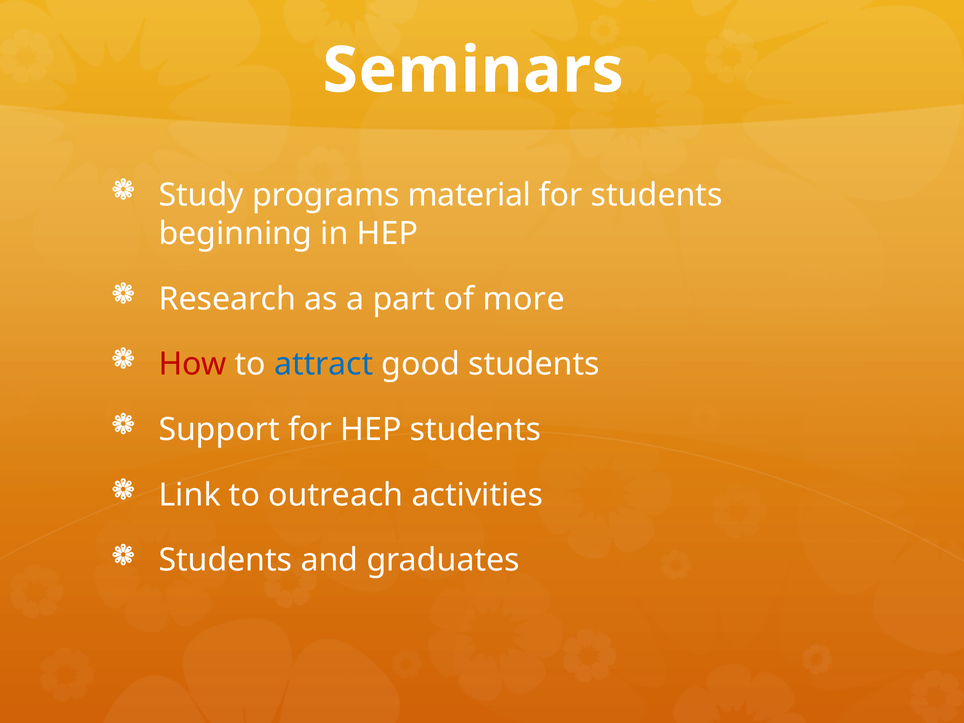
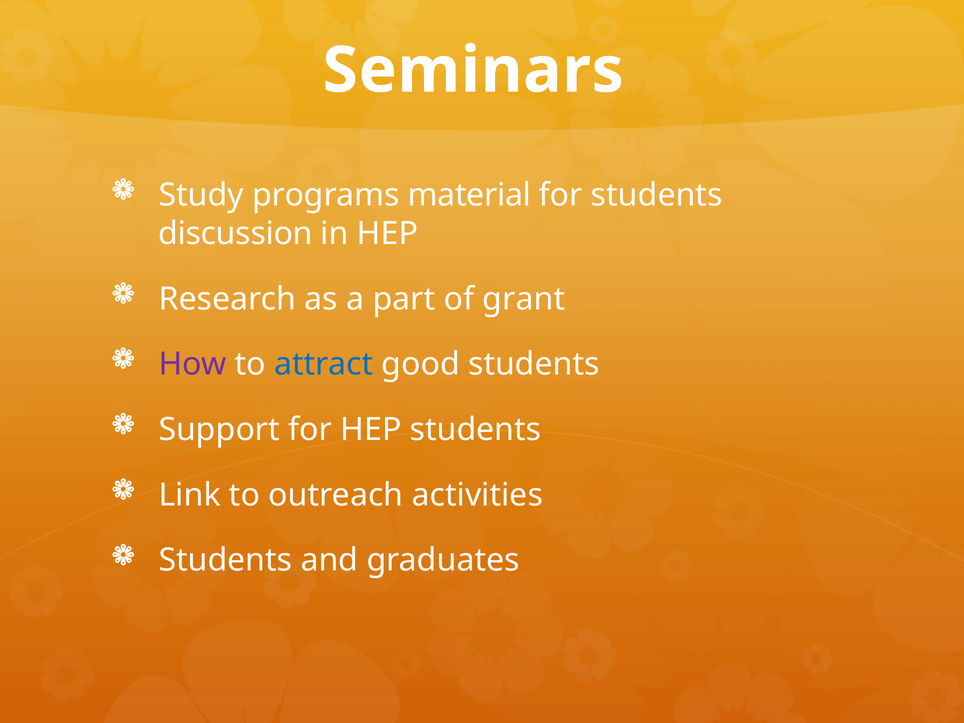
beginning: beginning -> discussion (235, 234)
more: more -> grant (524, 299)
How colour: red -> purple (193, 364)
